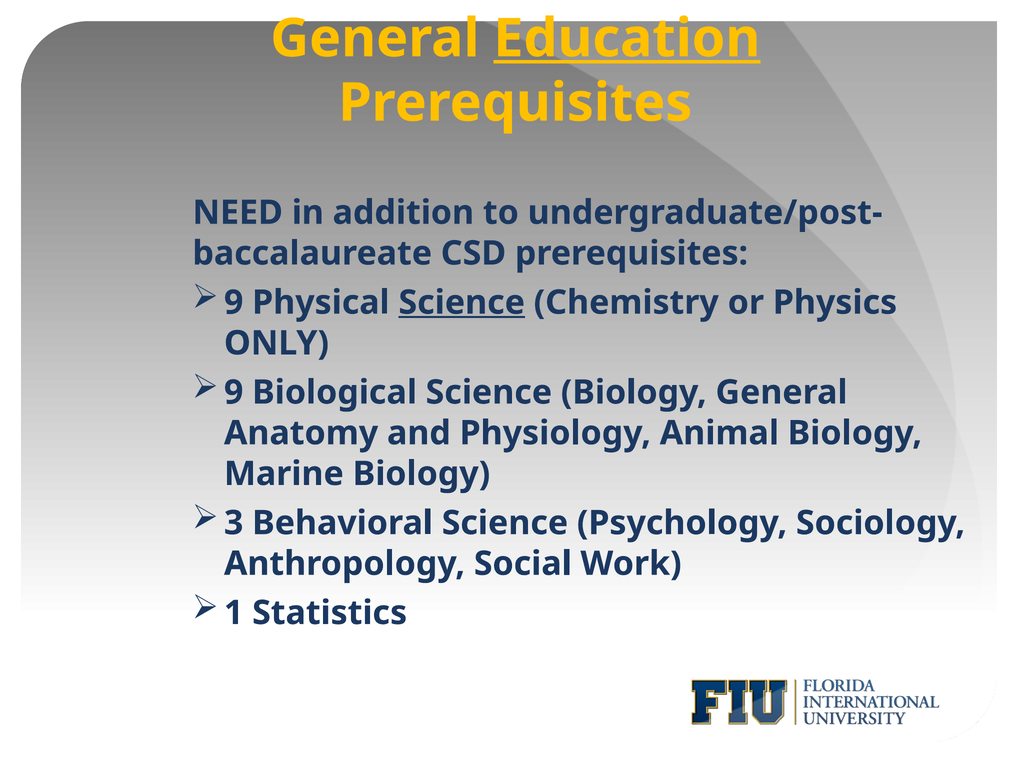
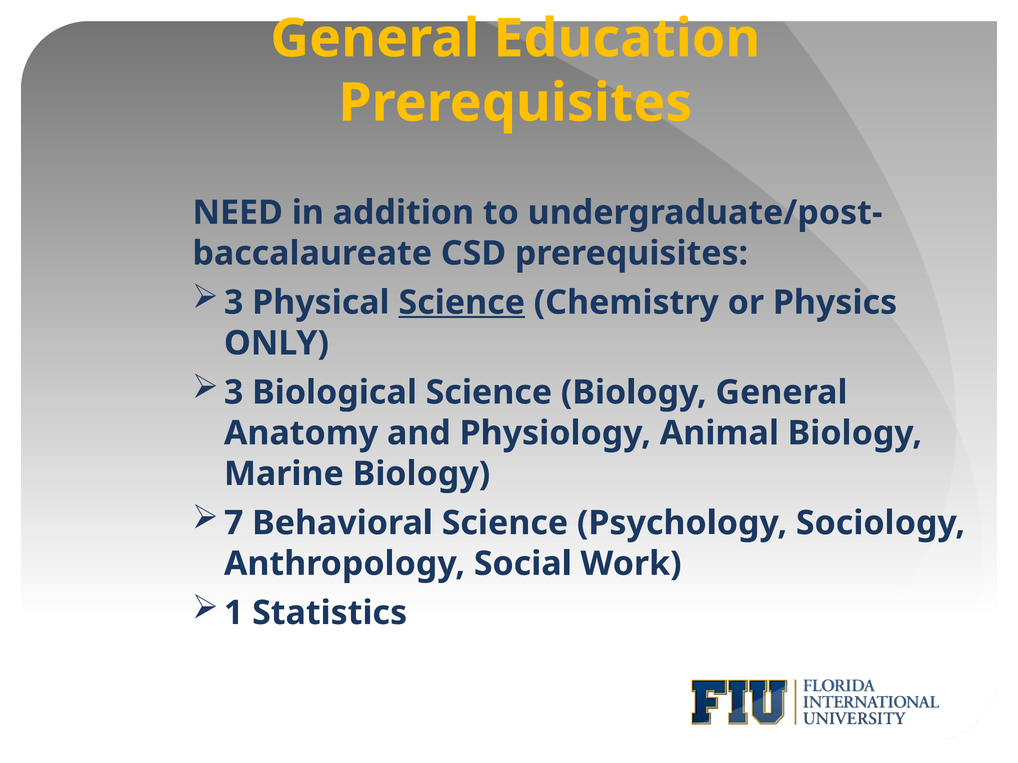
Education underline: present -> none (627, 39)
9: 9 -> 3 (234, 303)
9: 9 -> 3 (234, 393)
3: 3 -> 7 (234, 523)
